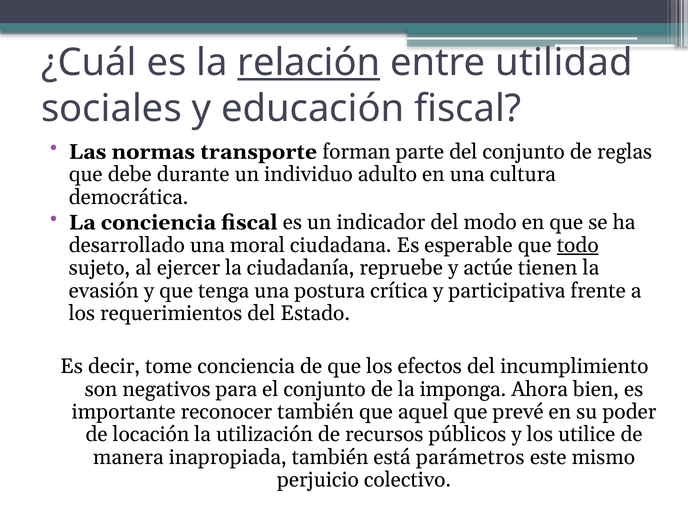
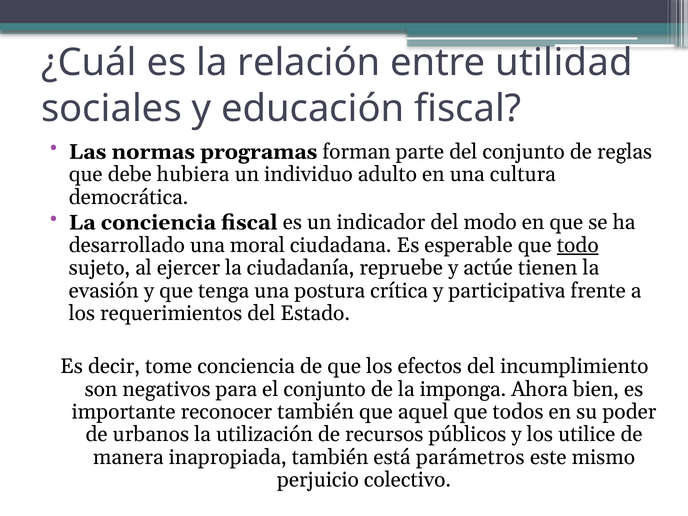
relación underline: present -> none (309, 63)
transporte: transporte -> programas (259, 152)
durante: durante -> hubiera (193, 175)
prevé: prevé -> todos (518, 412)
locación: locación -> urbanos (151, 434)
